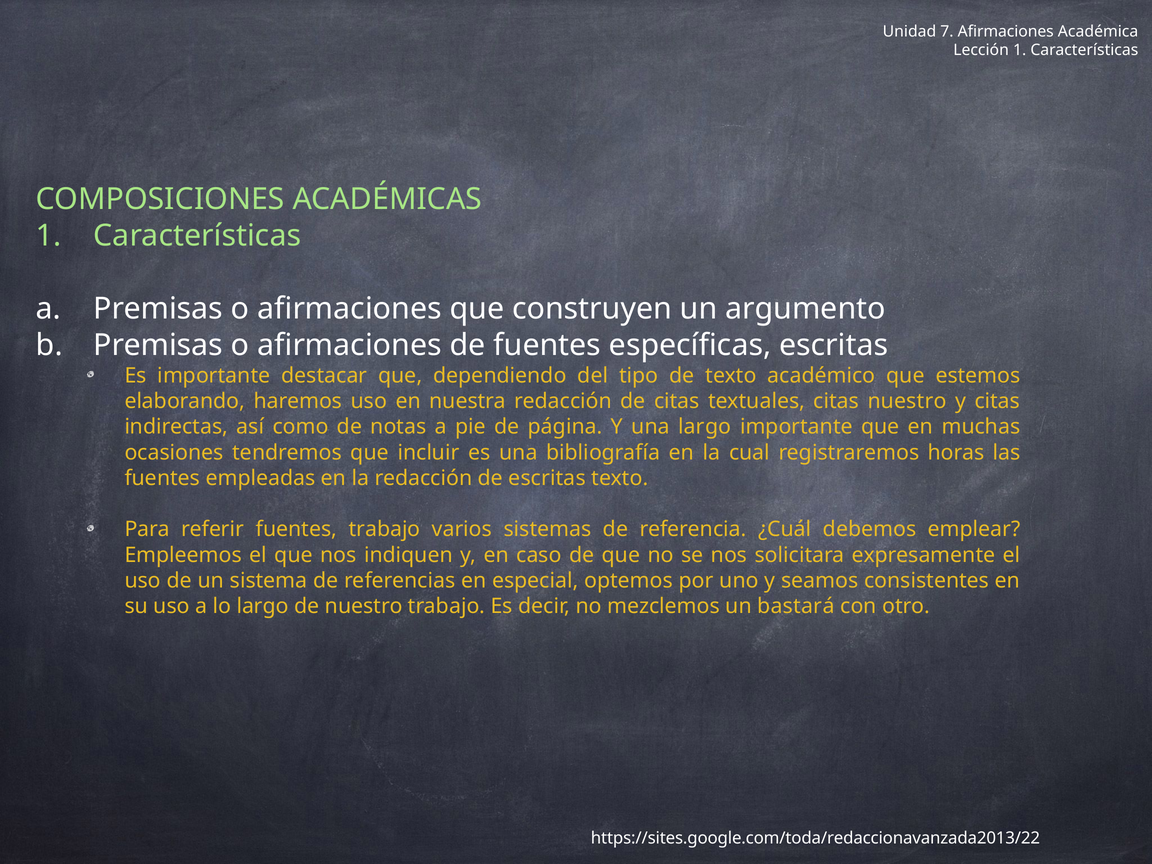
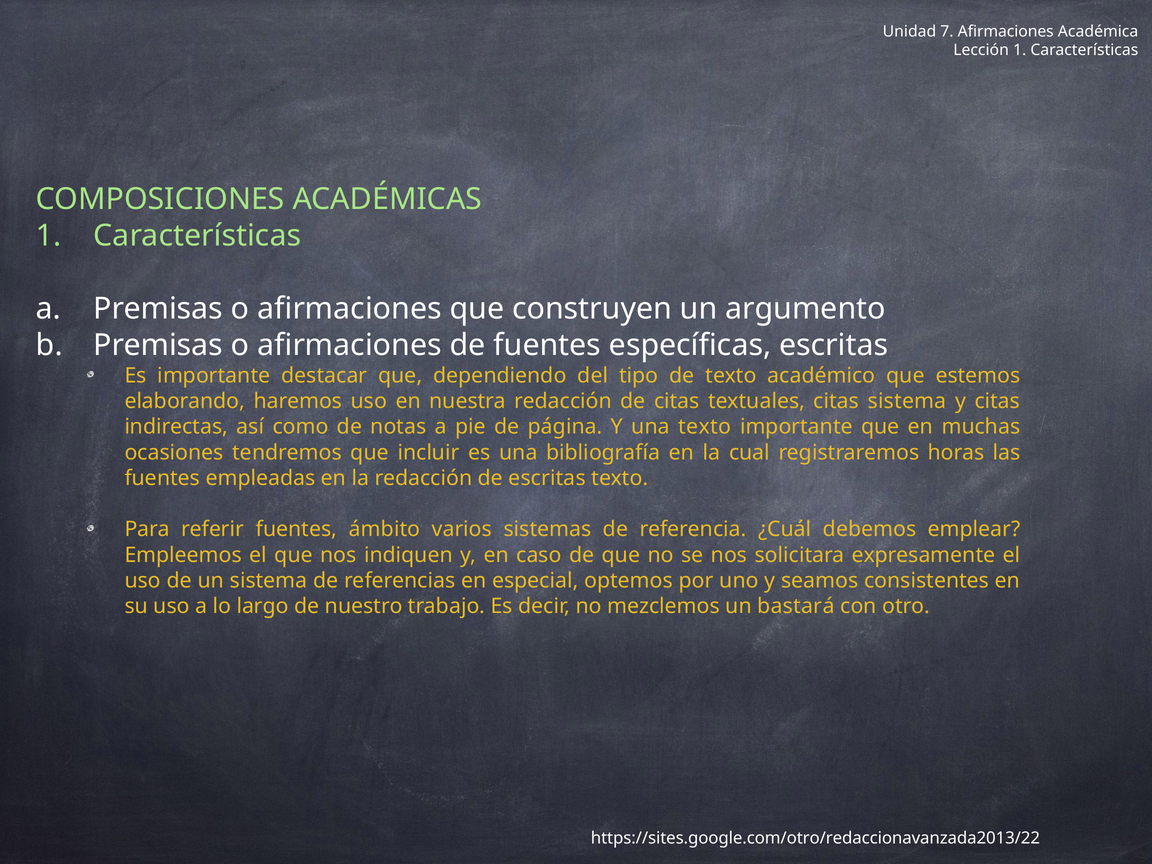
citas nuestro: nuestro -> sistema (907, 401)
una largo: largo -> texto (705, 427)
fuentes trabajo: trabajo -> ámbito (385, 529)
https://sites.google.com/toda/redaccionavanzada2013/22: https://sites.google.com/toda/redaccionavanzada2013/22 -> https://sites.google.com/otro/redaccionavanzada2013/22 (815, 838)
